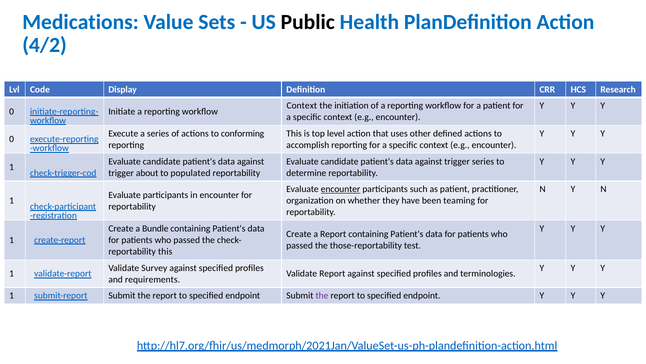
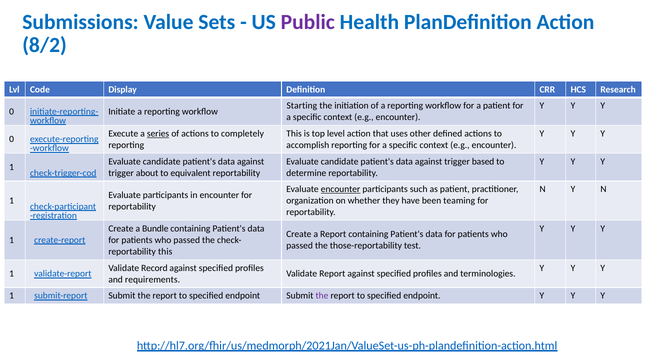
Medications: Medications -> Submissions (80, 22)
Public colour: black -> purple (308, 22)
4/2: 4/2 -> 8/2 (45, 45)
Context: Context -> Starting (302, 106)
series underline: none -> present (158, 133)
conforming: conforming -> completely (242, 133)
trigger series: series -> based (483, 161)
populated: populated -> equivalent (191, 173)
Survey: Survey -> Record (154, 267)
